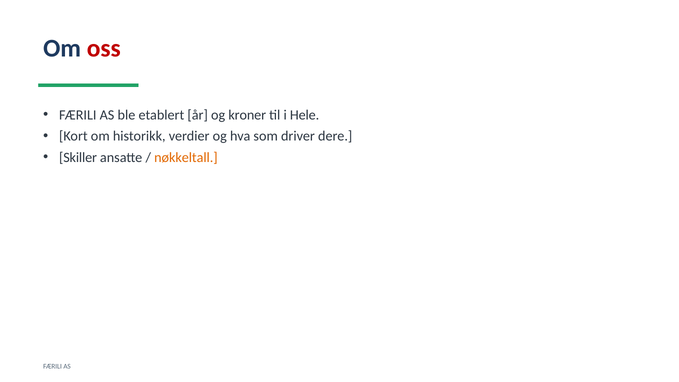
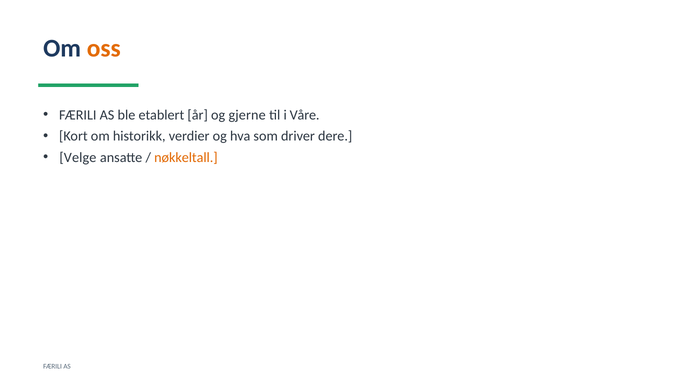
oss colour: red -> orange (104, 48)
kroner: kroner -> gjerne (247, 115)
Hele: Hele -> Våre (305, 115)
Skiller: Skiller -> Velge (78, 157)
